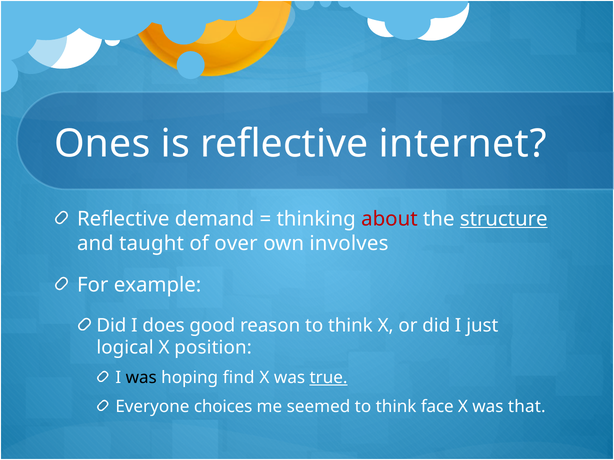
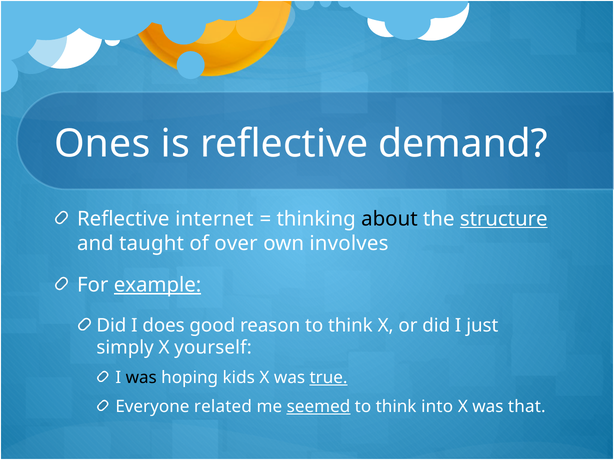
internet: internet -> demand (463, 144)
demand: demand -> internet (214, 219)
about colour: red -> black (389, 219)
example underline: none -> present (158, 285)
logical: logical -> simply (125, 348)
position: position -> yourself (213, 348)
find: find -> kids (239, 378)
choices: choices -> related (223, 407)
seemed underline: none -> present (318, 407)
face: face -> into (437, 407)
